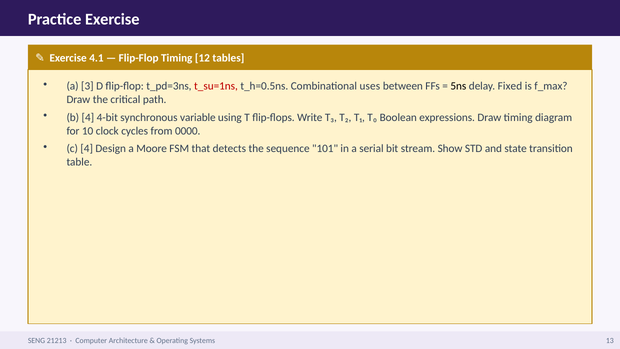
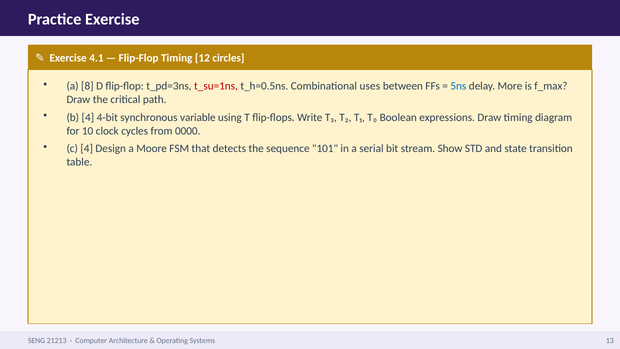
tables: tables -> circles (228, 58)
3: 3 -> 8 (87, 86)
5ns colour: black -> blue (458, 86)
Fixed: Fixed -> More (510, 86)
